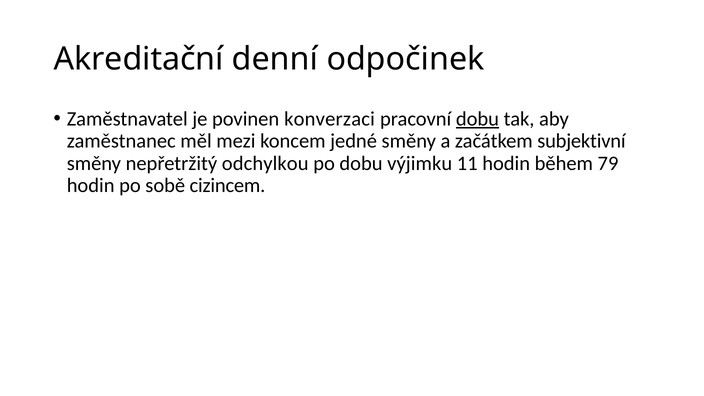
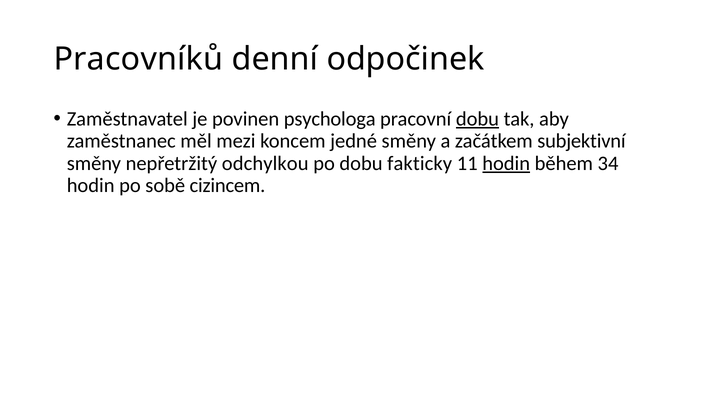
Akreditační: Akreditační -> Pracovníků (138, 59)
konverzaci: konverzaci -> psychologa (330, 119)
výjimku: výjimku -> fakticky (420, 163)
hodin underline: none -> present (506, 163)
79: 79 -> 34 (608, 163)
